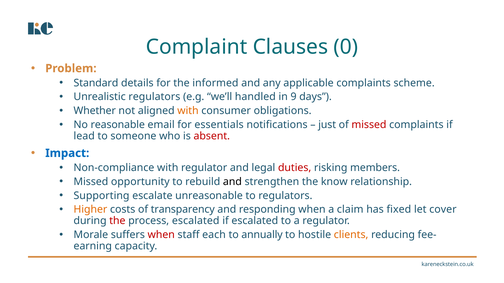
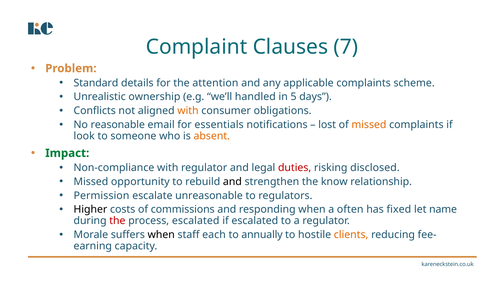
0: 0 -> 7 (346, 47)
informed: informed -> attention (215, 83)
Unrealistic regulators: regulators -> ownership (154, 97)
9: 9 -> 5 (294, 97)
Whether: Whether -> Conflicts (95, 111)
just: just -> lost (327, 125)
missed colour: red -> orange (369, 125)
lead: lead -> look (84, 136)
absent colour: red -> orange (212, 136)
Impact colour: blue -> green (67, 153)
members: members -> disclosed (375, 168)
Supporting: Supporting -> Permission (101, 196)
Higher colour: orange -> black (90, 210)
transparency: transparency -> commissions (183, 210)
claim: claim -> often (350, 210)
cover: cover -> name (443, 210)
when colour: red -> black (161, 235)
